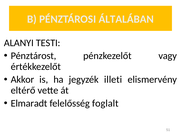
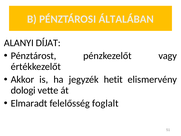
TESTI: TESTI -> DÍJAT (48, 43)
illeti: illeti -> hetit (113, 79)
eltérő: eltérő -> dologi (23, 90)
